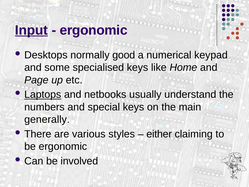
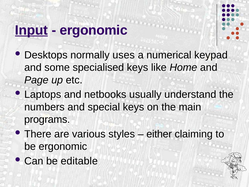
good: good -> uses (124, 55)
Laptops underline: present -> none (43, 94)
generally: generally -> programs (47, 119)
involved: involved -> editable (79, 161)
